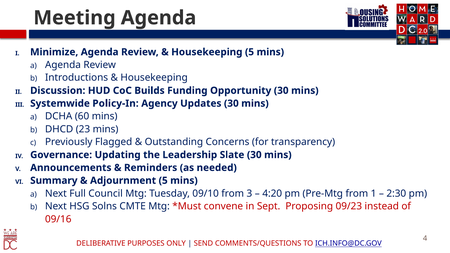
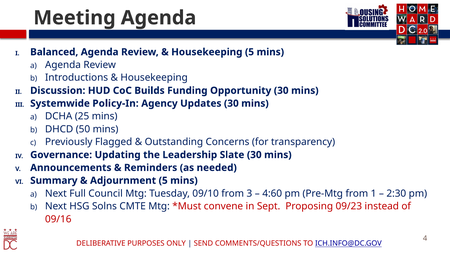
Minimize: Minimize -> Balanced (54, 52)
60: 60 -> 25 (82, 116)
23: 23 -> 50 (83, 129)
4:20: 4:20 -> 4:60 (272, 194)
